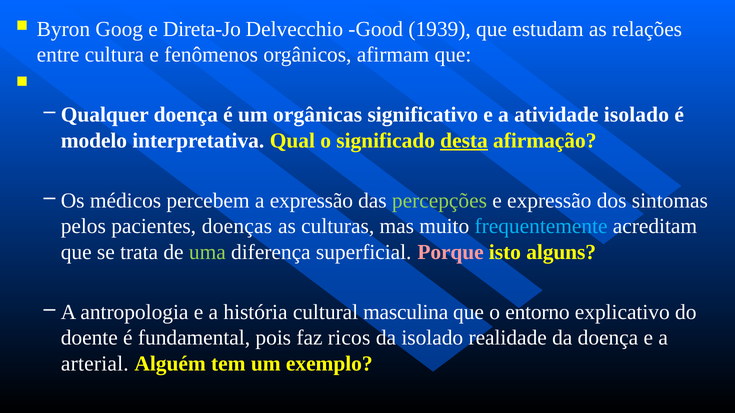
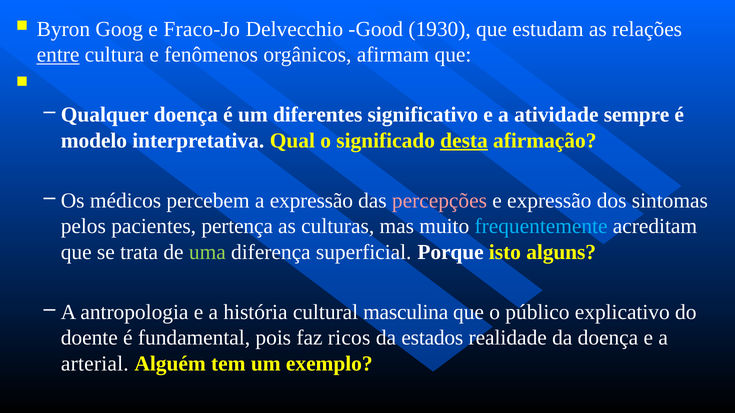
Direta-Jo: Direta-Jo -> Fraco-Jo (202, 29)
1939: 1939 -> 1930 (440, 29)
entre underline: none -> present (58, 55)
orgânicas: orgânicas -> diferentes (318, 115)
atividade isolado: isolado -> sempre (637, 115)
percepções colour: light green -> pink (440, 201)
doenças: doenças -> pertença (237, 227)
Porque colour: pink -> white (451, 252)
entorno: entorno -> público (537, 312)
da isolado: isolado -> estados (432, 338)
